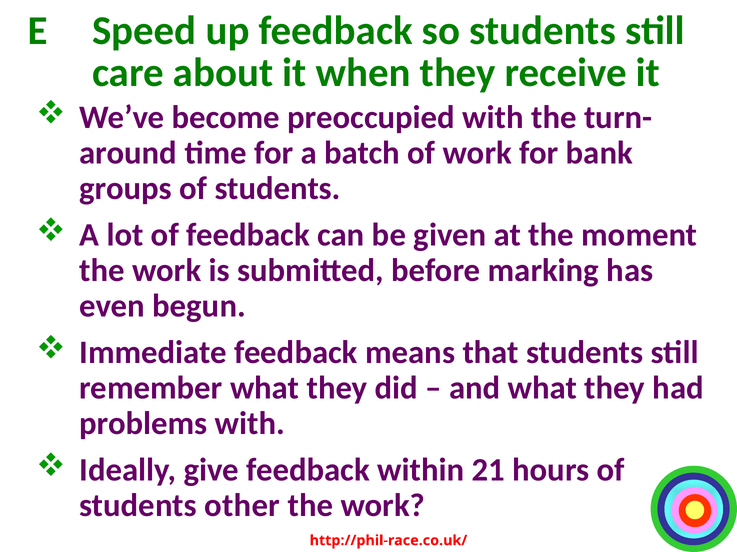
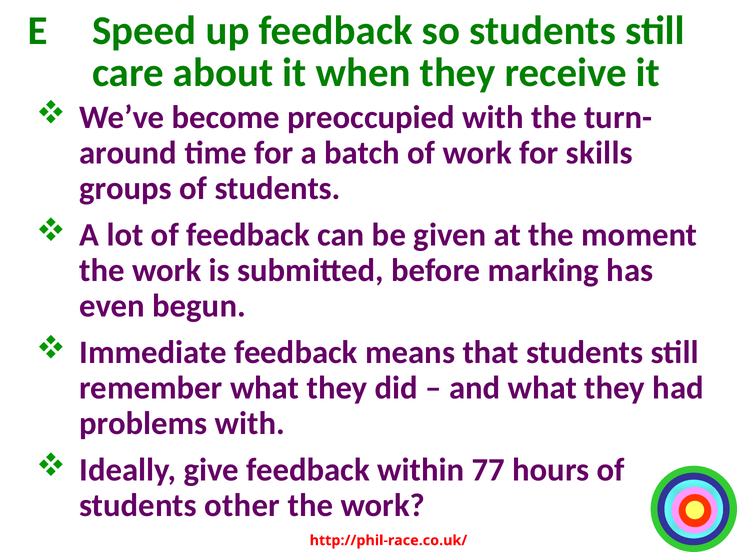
bank: bank -> skills (599, 153)
21: 21 -> 77 (488, 471)
